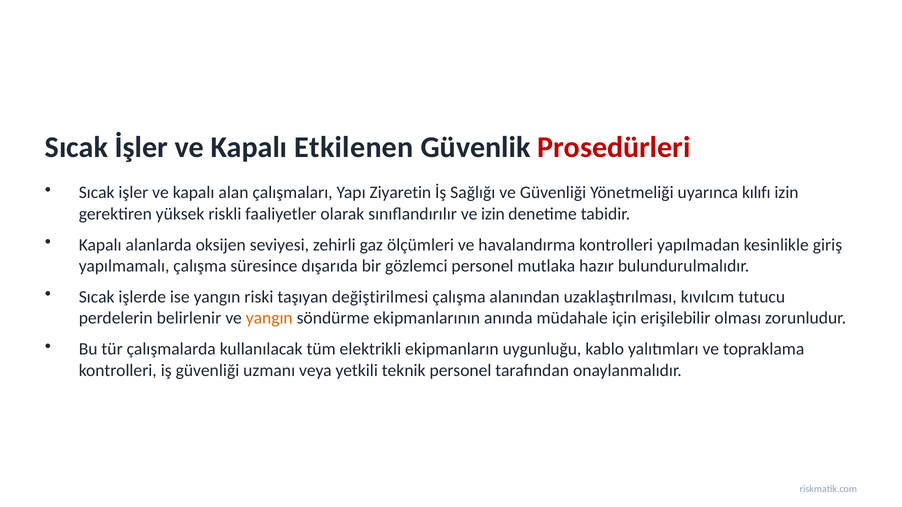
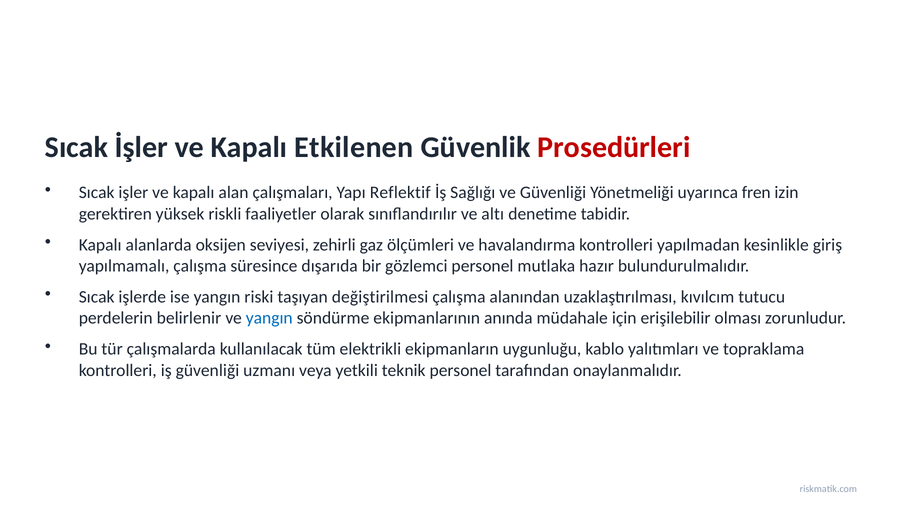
Ziyaretin: Ziyaretin -> Reflektif (400, 193)
kılıfı: kılıfı -> fren (756, 193)
ve izin: izin -> altı (493, 214)
yangın colour: orange -> blue (269, 318)
